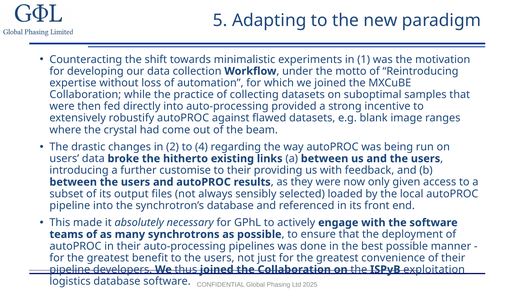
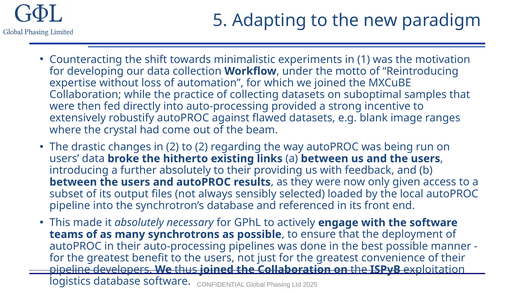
to 4: 4 -> 2 (201, 147)
further customise: customise -> absolutely (185, 170)
